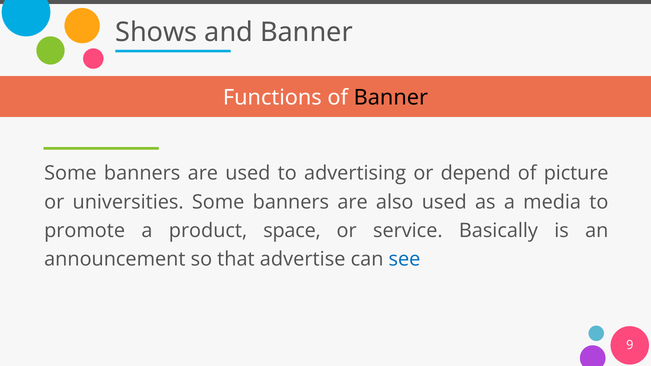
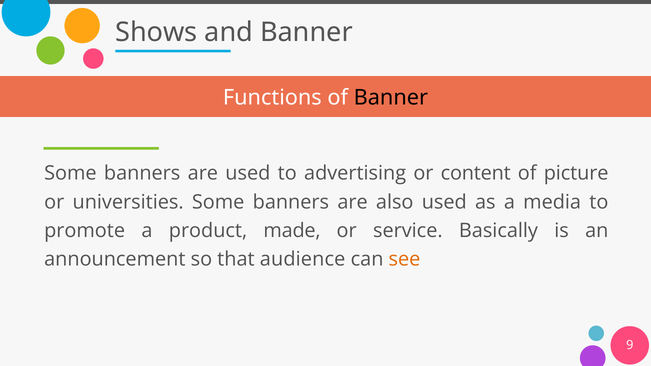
depend: depend -> content (476, 173)
space: space -> made (292, 231)
advertise: advertise -> audience (303, 259)
see colour: blue -> orange (404, 259)
